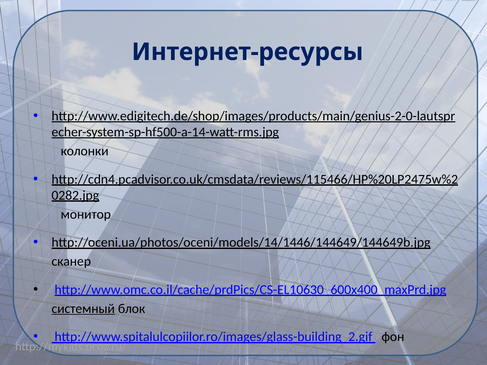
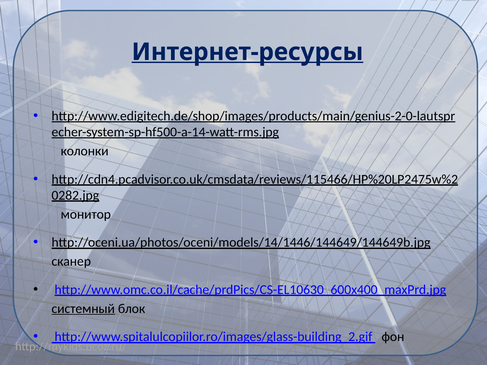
Интернет-ресурсы underline: none -> present (247, 52)
